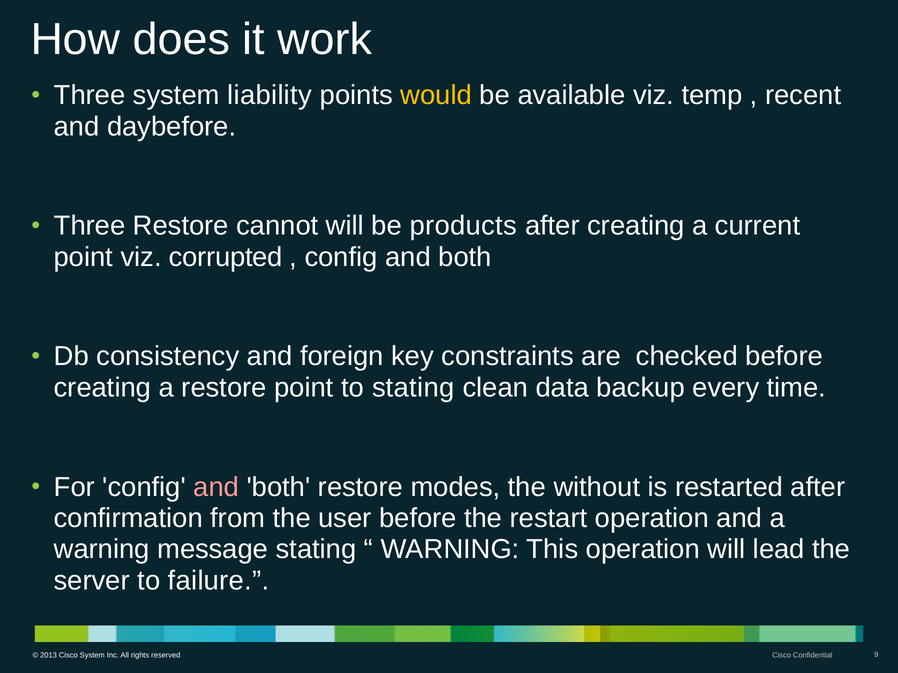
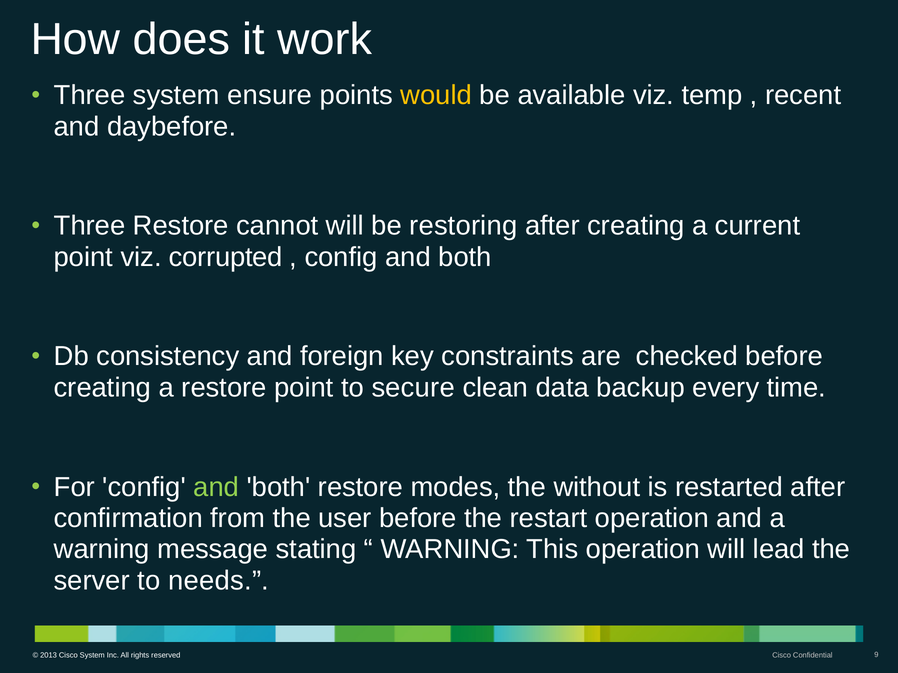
liability: liability -> ensure (270, 95)
products: products -> restoring (463, 226)
to stating: stating -> secure (413, 388)
and colour: pink -> light green (216, 487)
failure: failure -> needs (219, 581)
